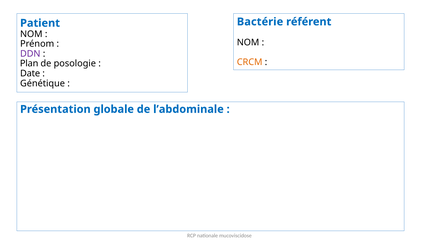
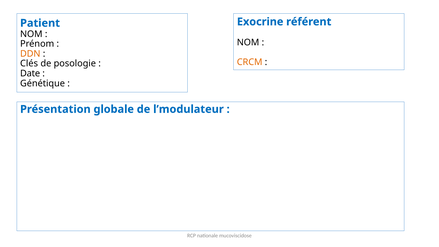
Bactérie: Bactérie -> Exocrine (260, 22)
DDN colour: purple -> orange (30, 54)
Plan: Plan -> Clés (29, 64)
l’abdominale: l’abdominale -> l’modulateur (188, 109)
